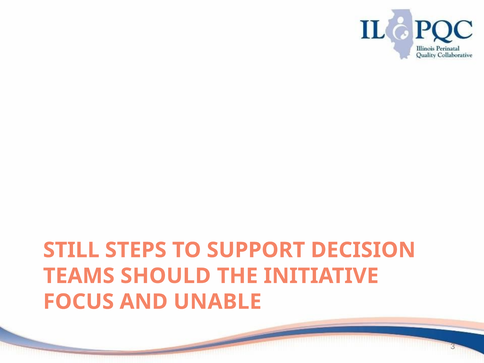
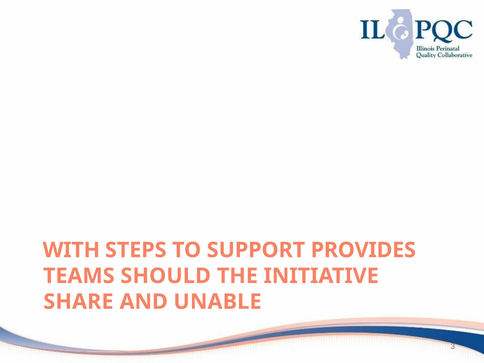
STILL: STILL -> WITH (71, 250)
DECISION: DECISION -> PROVIDES (363, 250)
FOCUS: FOCUS -> SHARE (78, 302)
